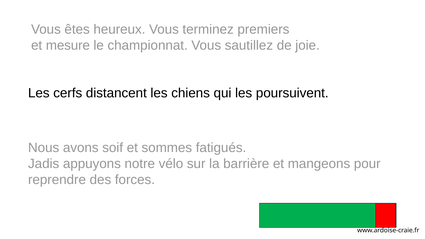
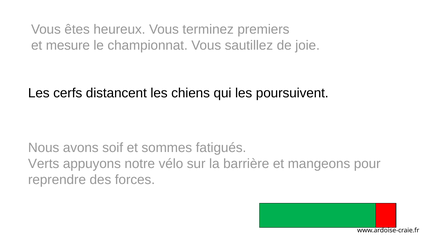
Jadis: Jadis -> Verts (44, 164)
